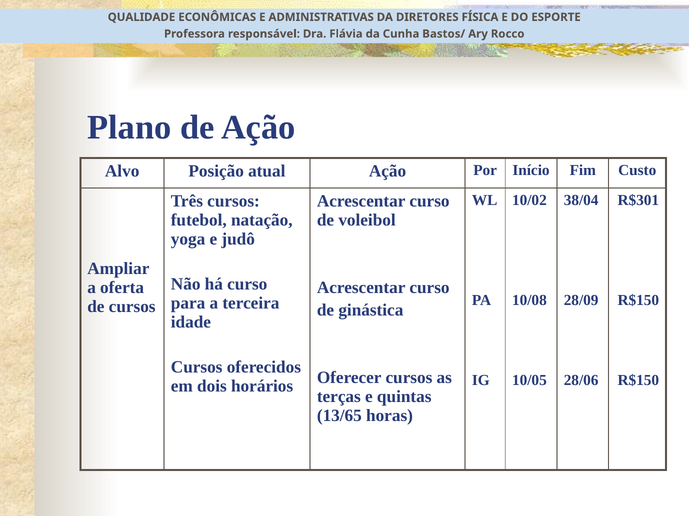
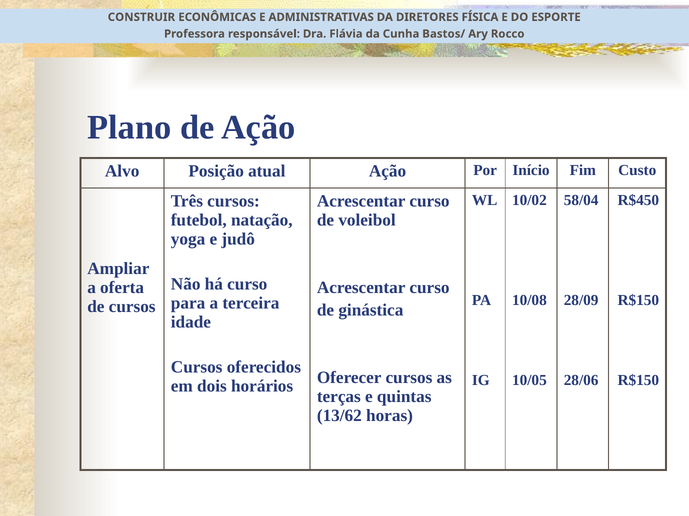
QUALIDADE: QUALIDADE -> CONSTRUIR (141, 17)
38/04: 38/04 -> 58/04 (581, 200)
R$301: R$301 -> R$450 (638, 200)
13/65: 13/65 -> 13/62 (339, 416)
